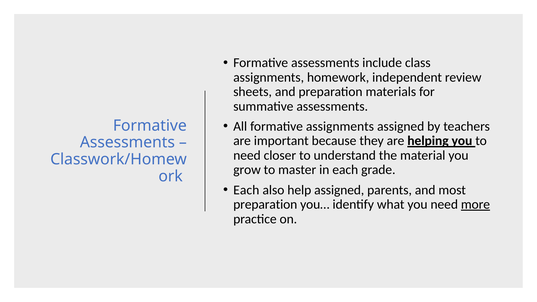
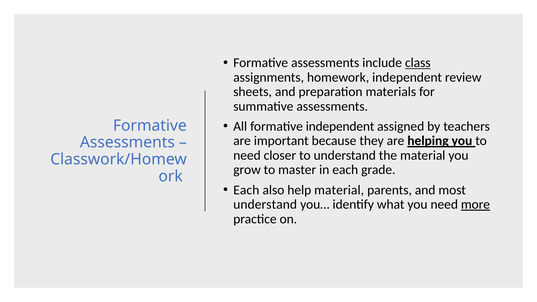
class underline: none -> present (418, 63)
formative assignments: assignments -> independent (340, 126)
help assigned: assigned -> material (339, 190)
preparation: preparation -> understand (265, 204)
